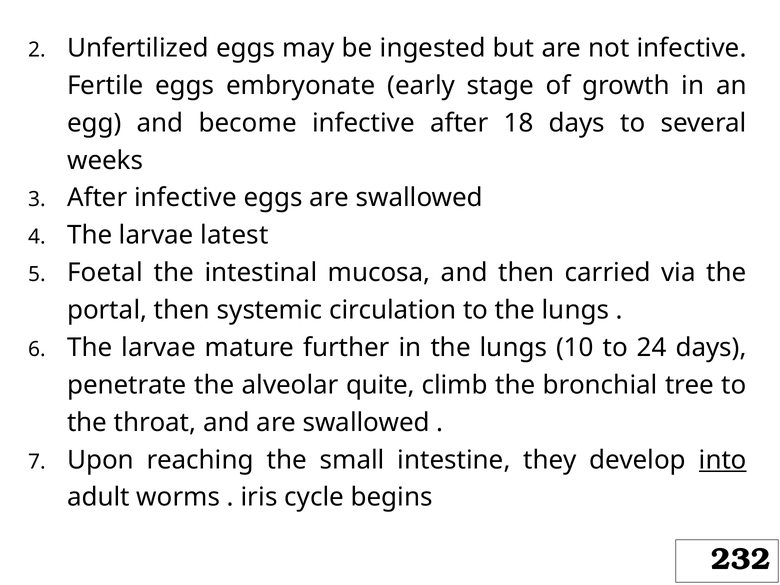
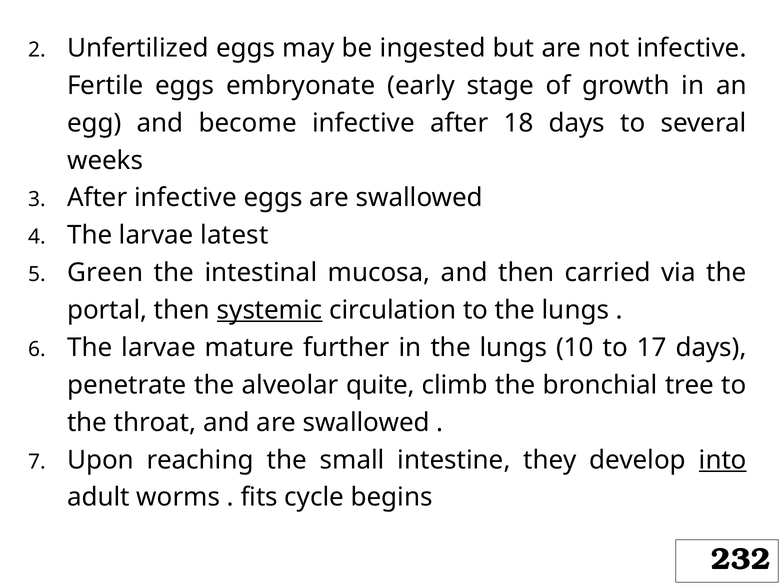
Foetal: Foetal -> Green (105, 273)
systemic underline: none -> present (270, 310)
24: 24 -> 17 (652, 348)
iris: iris -> fits (259, 497)
